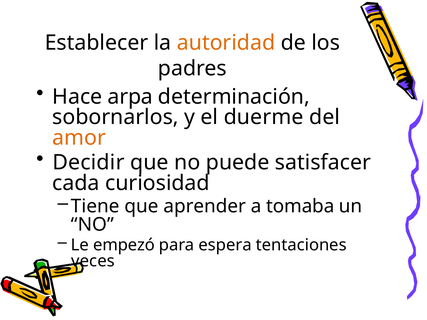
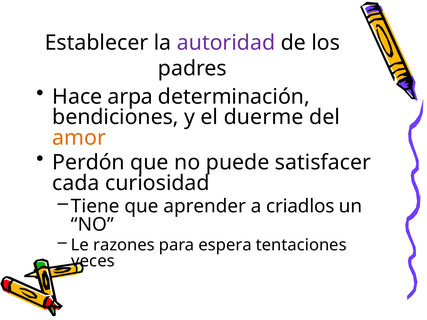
autoridad colour: orange -> purple (226, 43)
sobornarlos: sobornarlos -> bendiciones (115, 117)
Decidir: Decidir -> Perdón (89, 163)
tomaba: tomaba -> criadlos (300, 206)
empezó: empezó -> razones (124, 245)
